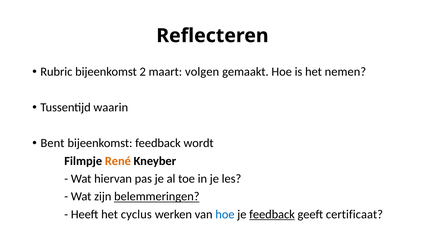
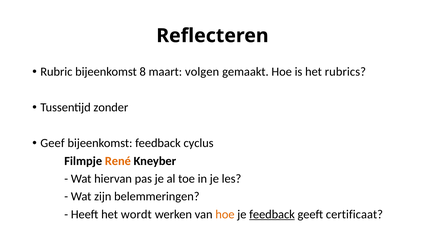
2: 2 -> 8 (143, 72)
nemen: nemen -> rubrics (345, 72)
waarin: waarin -> zonder (111, 107)
Bent: Bent -> Geef (53, 143)
wordt: wordt -> cyclus (199, 143)
belemmeringen underline: present -> none (157, 197)
cyclus: cyclus -> wordt (136, 214)
hoe colour: blue -> orange (225, 214)
